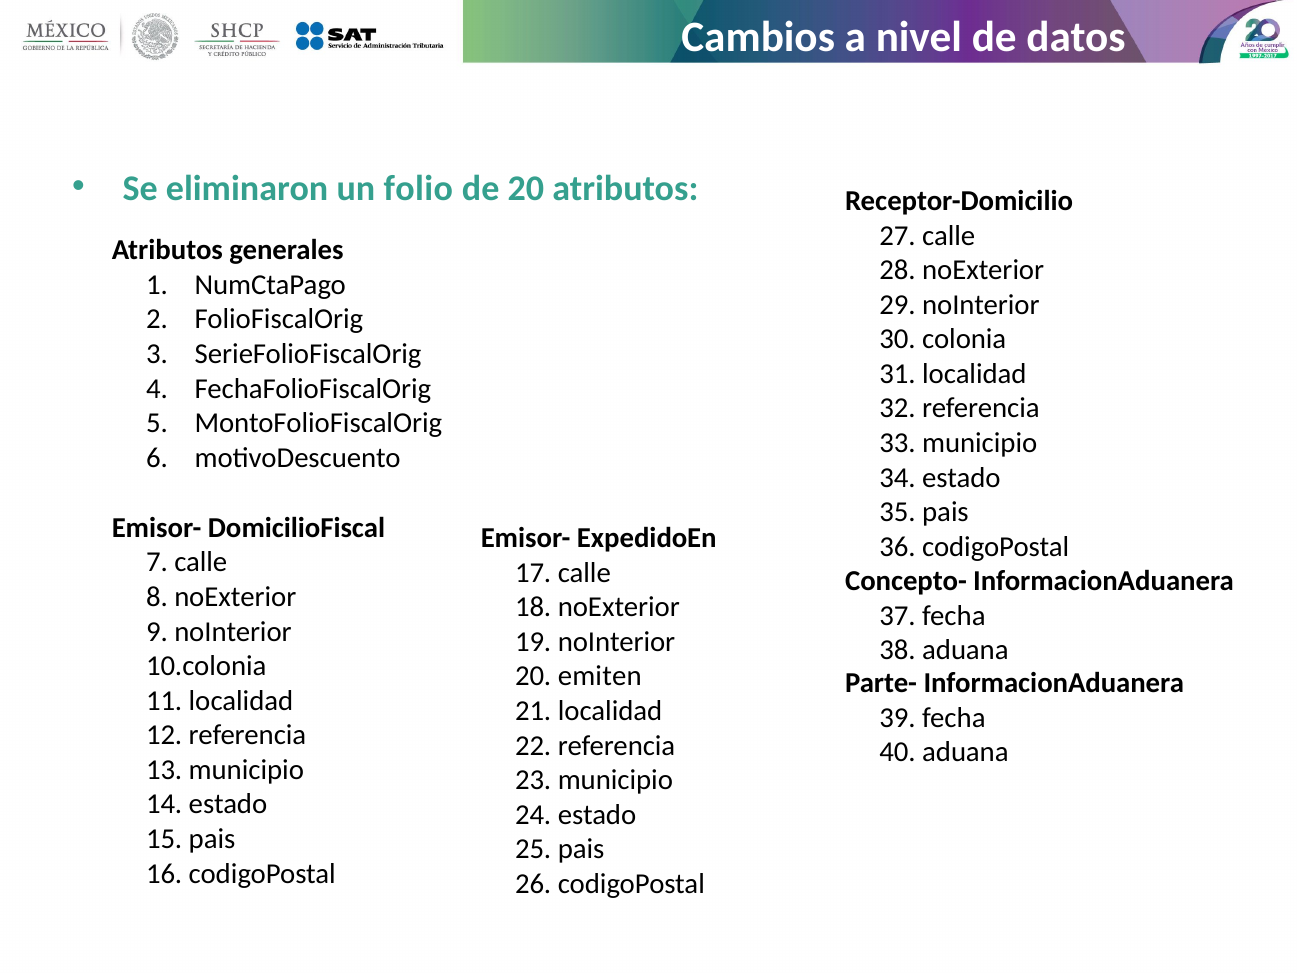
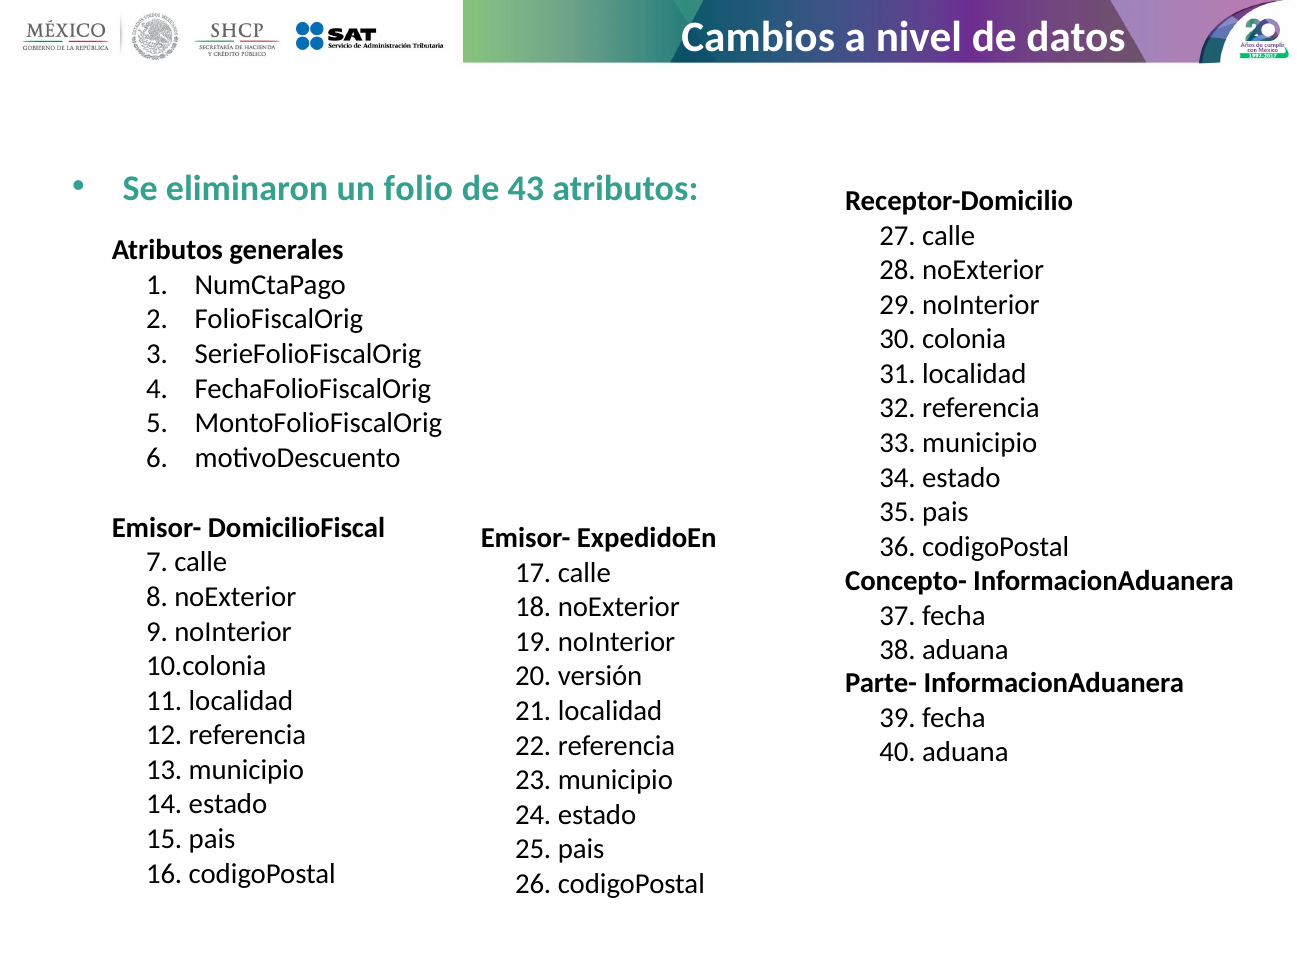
de 20: 20 -> 43 (526, 188)
emiten: emiten -> versión (600, 676)
